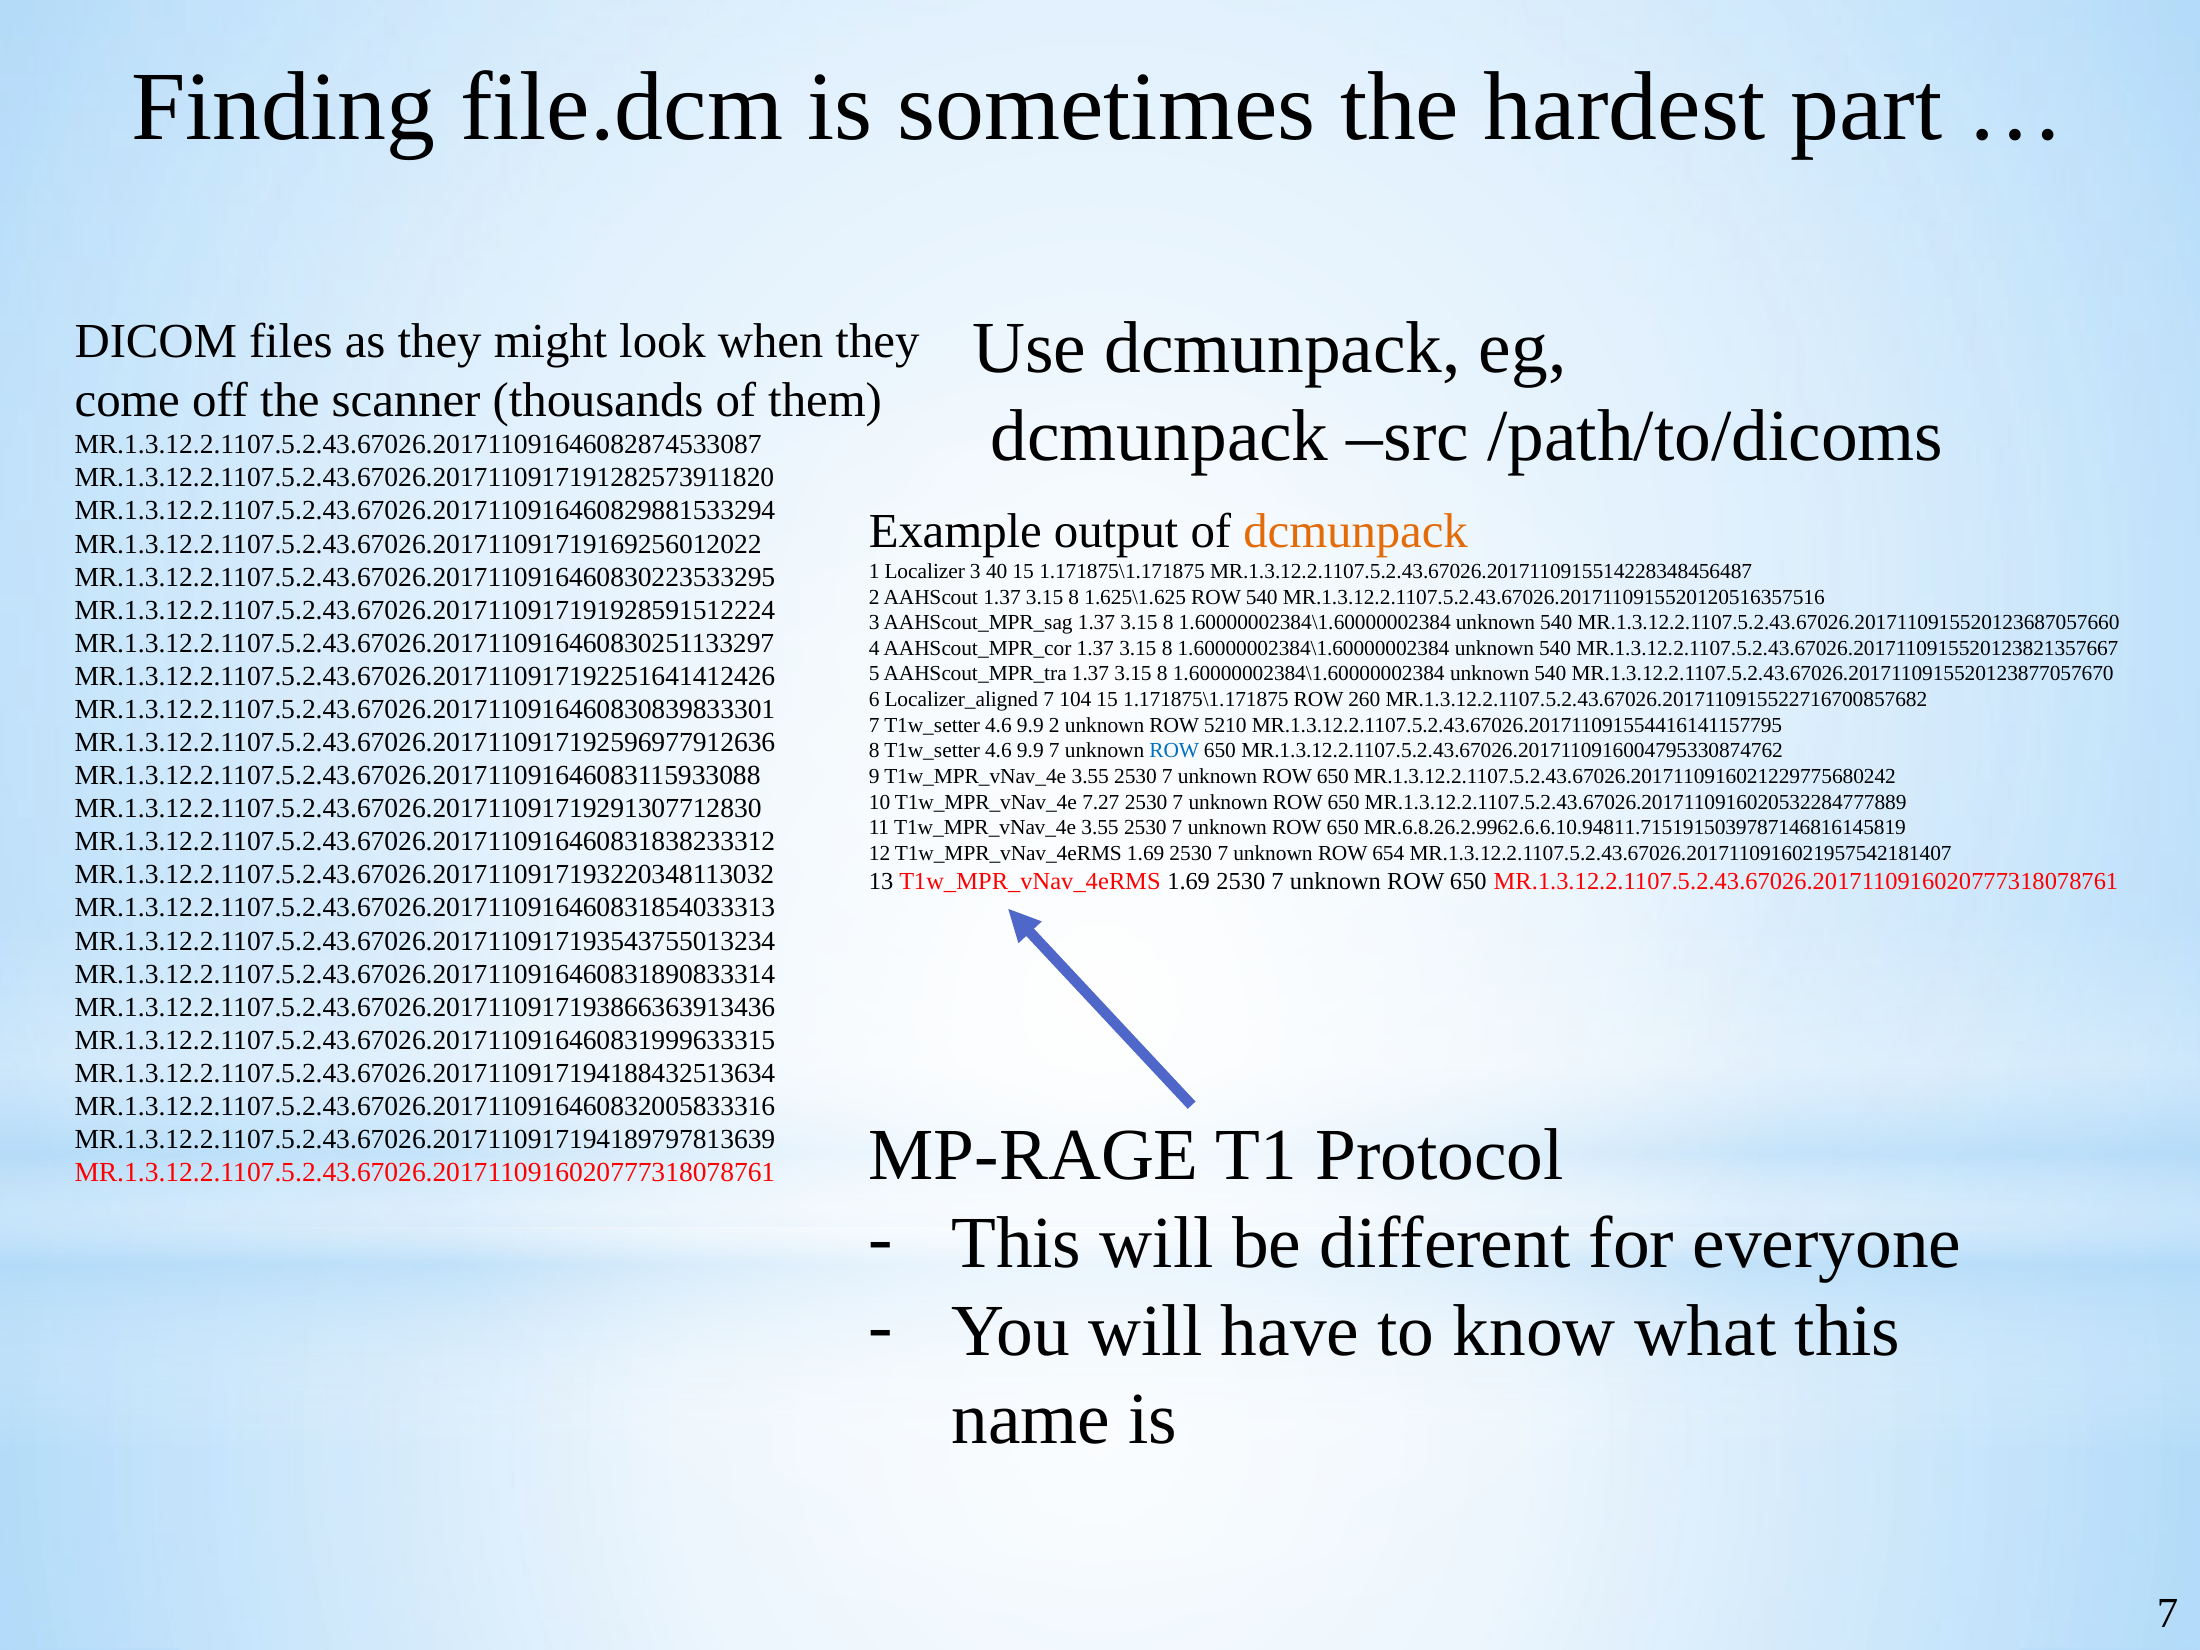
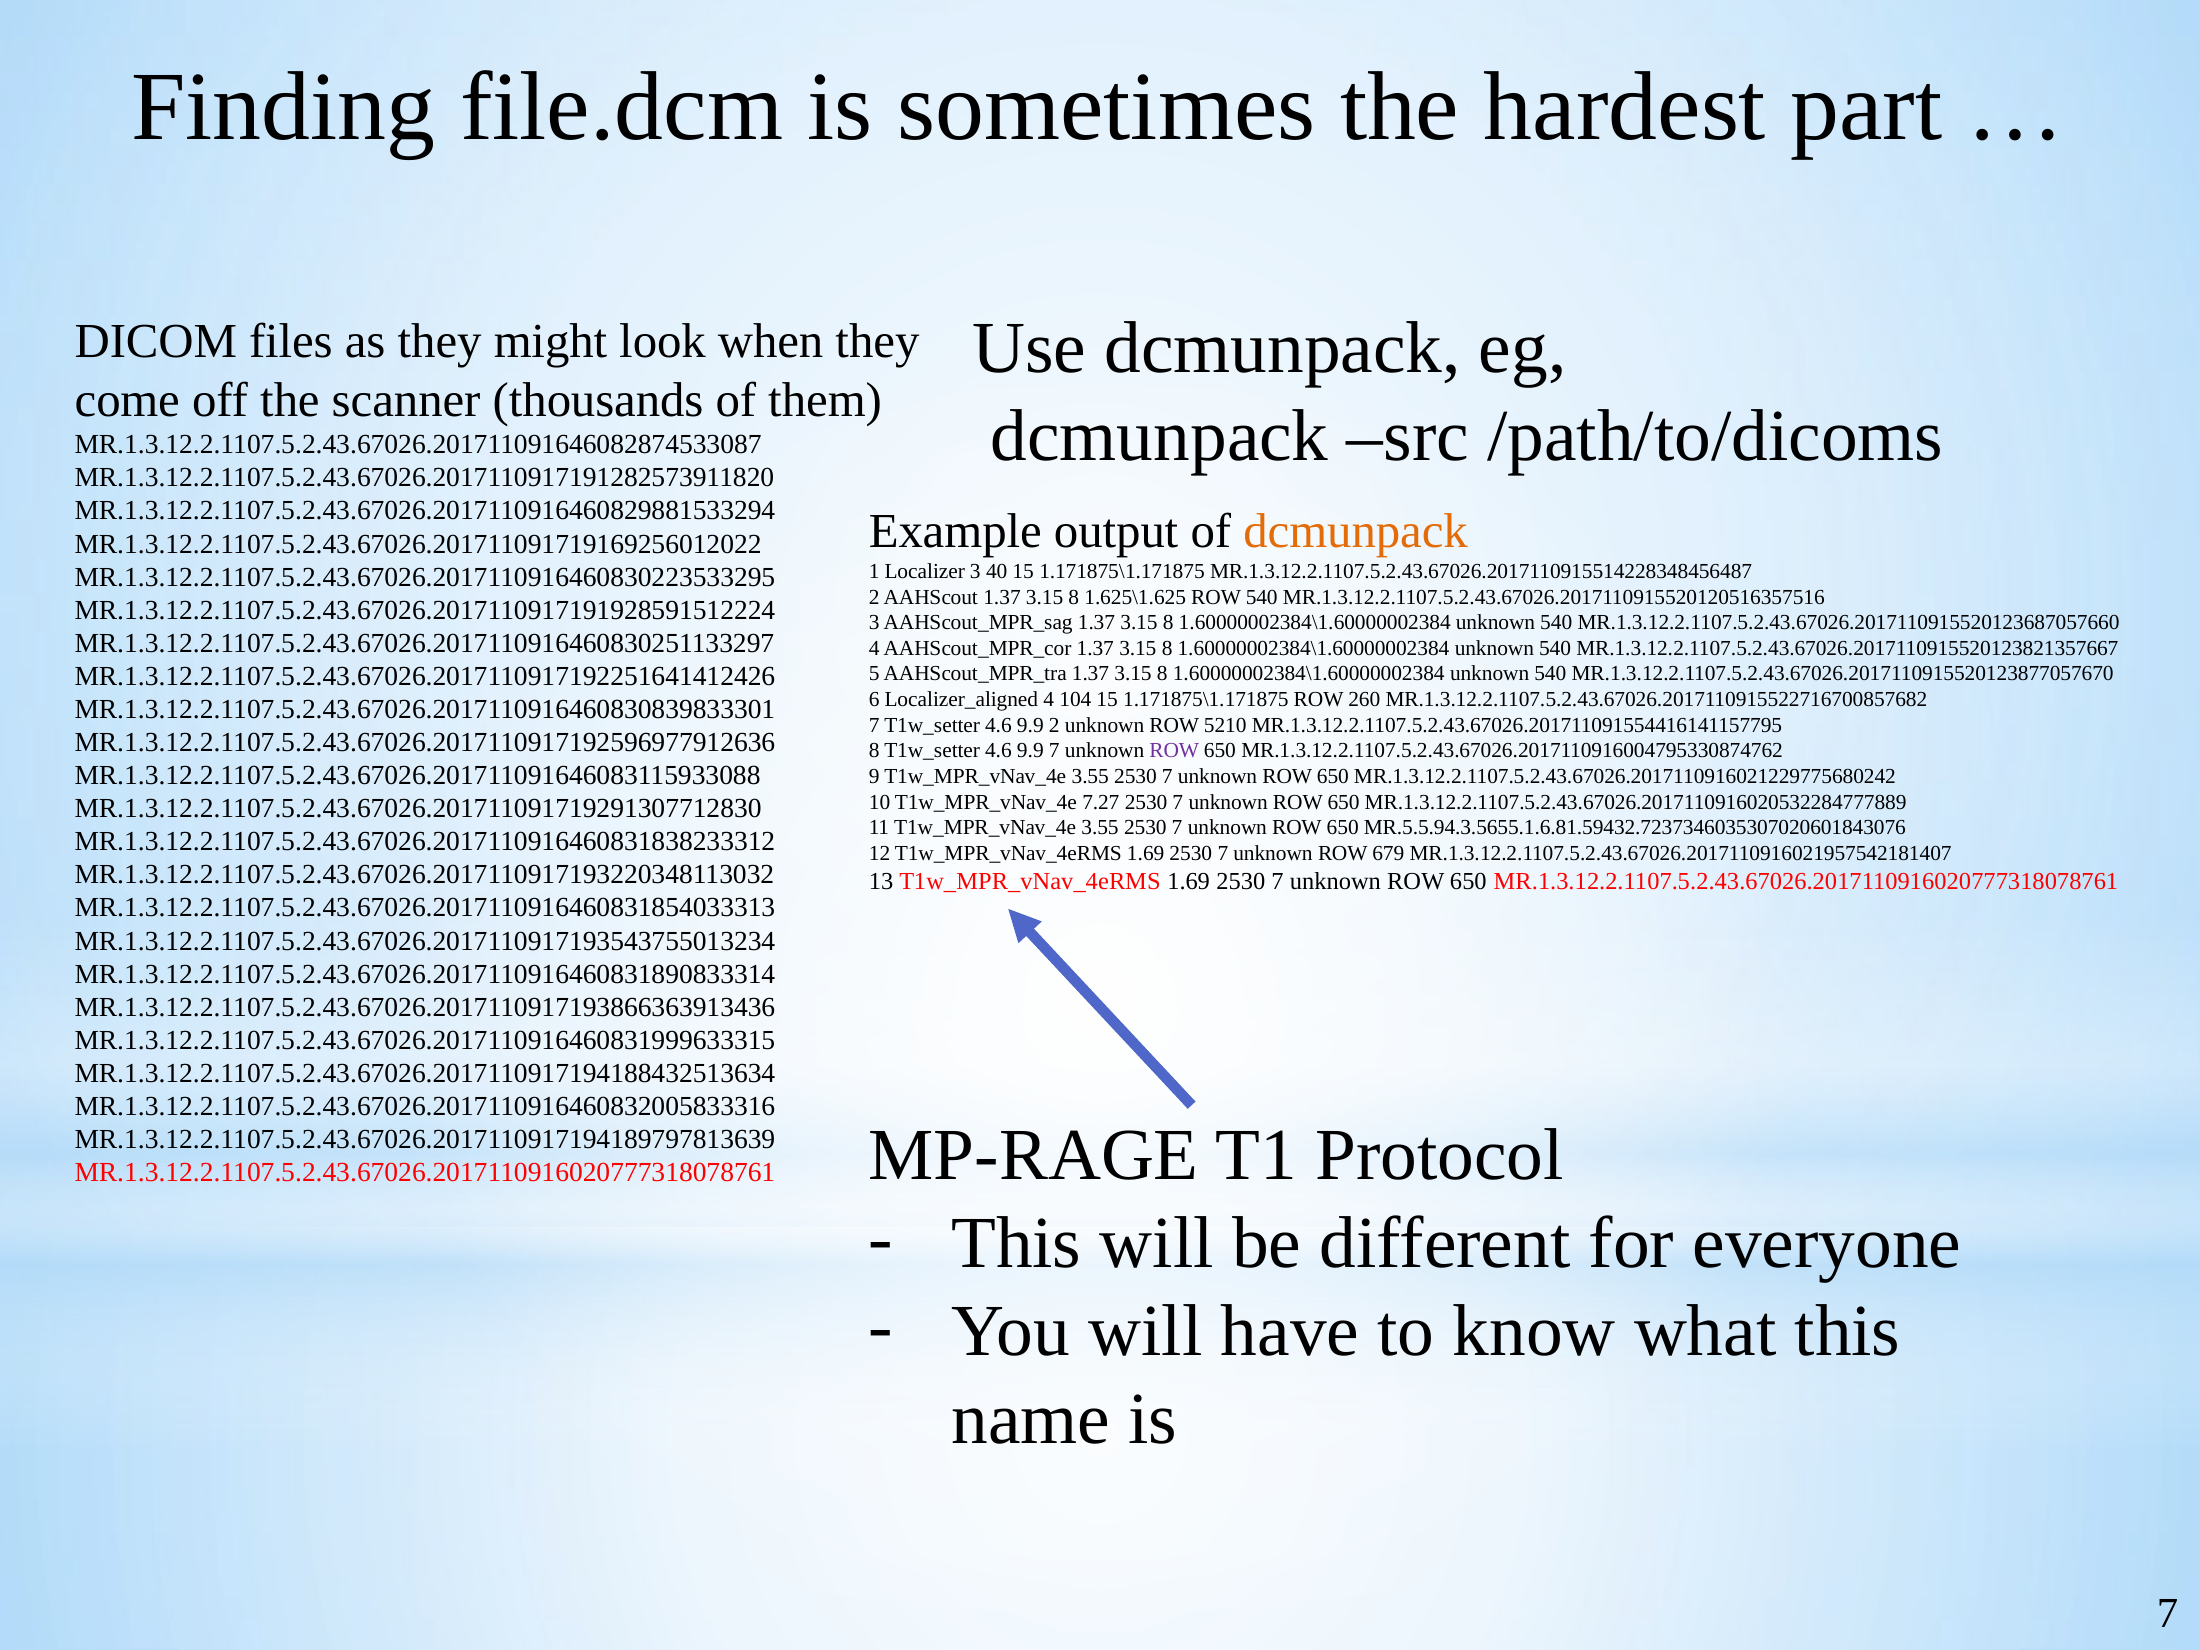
Localizer_aligned 7: 7 -> 4 (1049, 700)
ROW colour: blue -> purple (1174, 751)
MR.6.8.26.2.9962.6.6.10.94811.7151915039787146816145819: MR.6.8.26.2.9962.6.6.10.94811.7151915039787146816145819 -> MR.5.5.94.3.5655.1.6.81.59432.7237346035307020601843076 (1635, 828)
654: 654 -> 679 (1388, 853)
